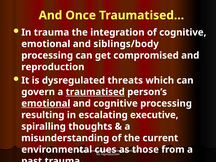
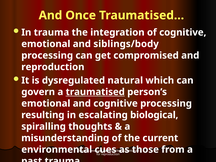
threats: threats -> natural (125, 80)
emotional underline: present -> none (46, 103)
executive: executive -> biological (154, 115)
